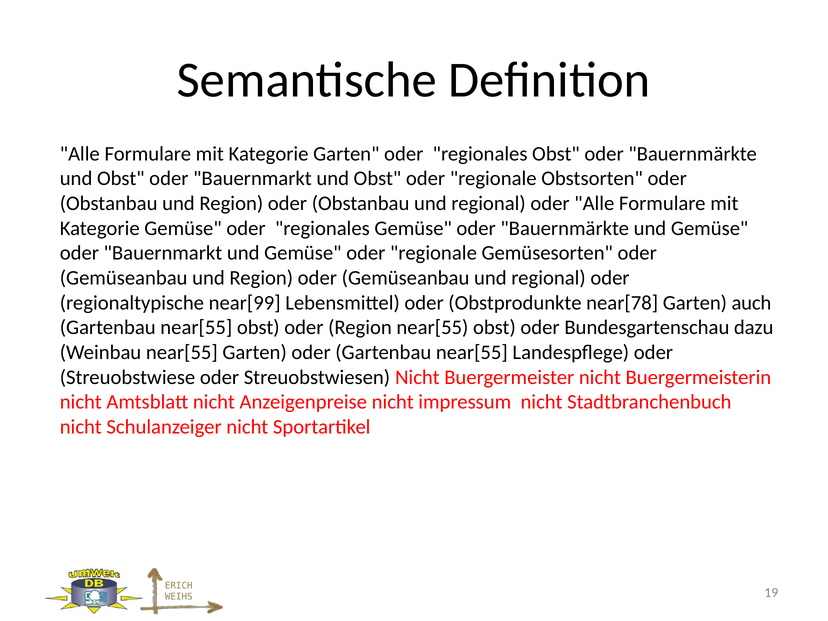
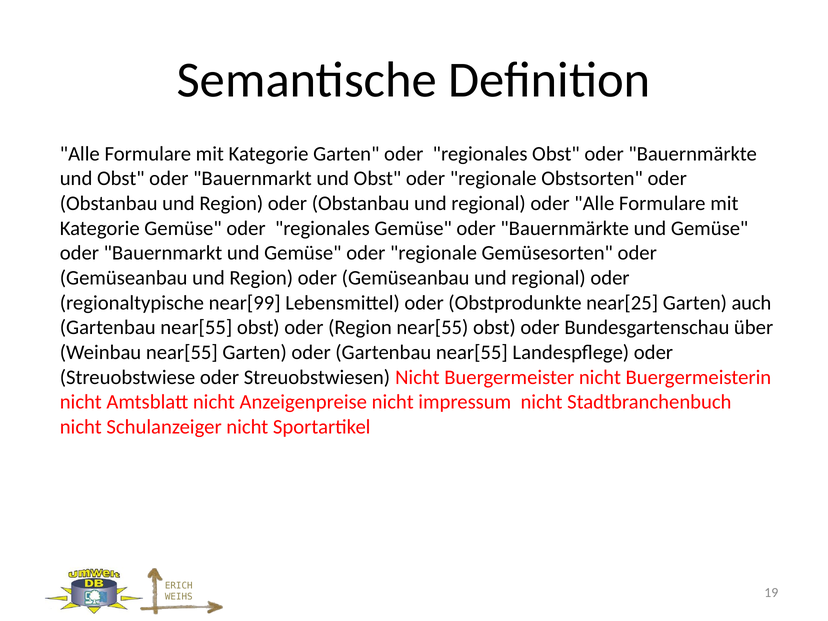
near[78: near[78 -> near[25 (622, 303)
dazu: dazu -> über (754, 328)
